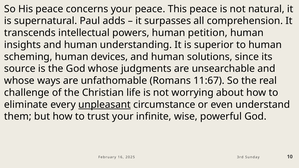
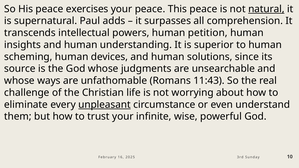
concerns: concerns -> exercises (87, 9)
natural underline: none -> present (266, 9)
11:67: 11:67 -> 11:43 (209, 81)
